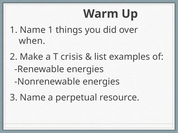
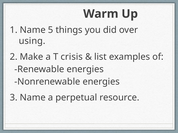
Name 1: 1 -> 5 (51, 30)
when: when -> using (32, 41)
